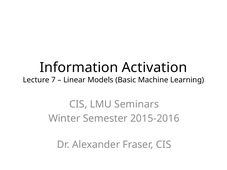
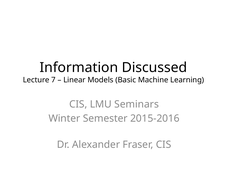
Activation: Activation -> Discussed (154, 68)
